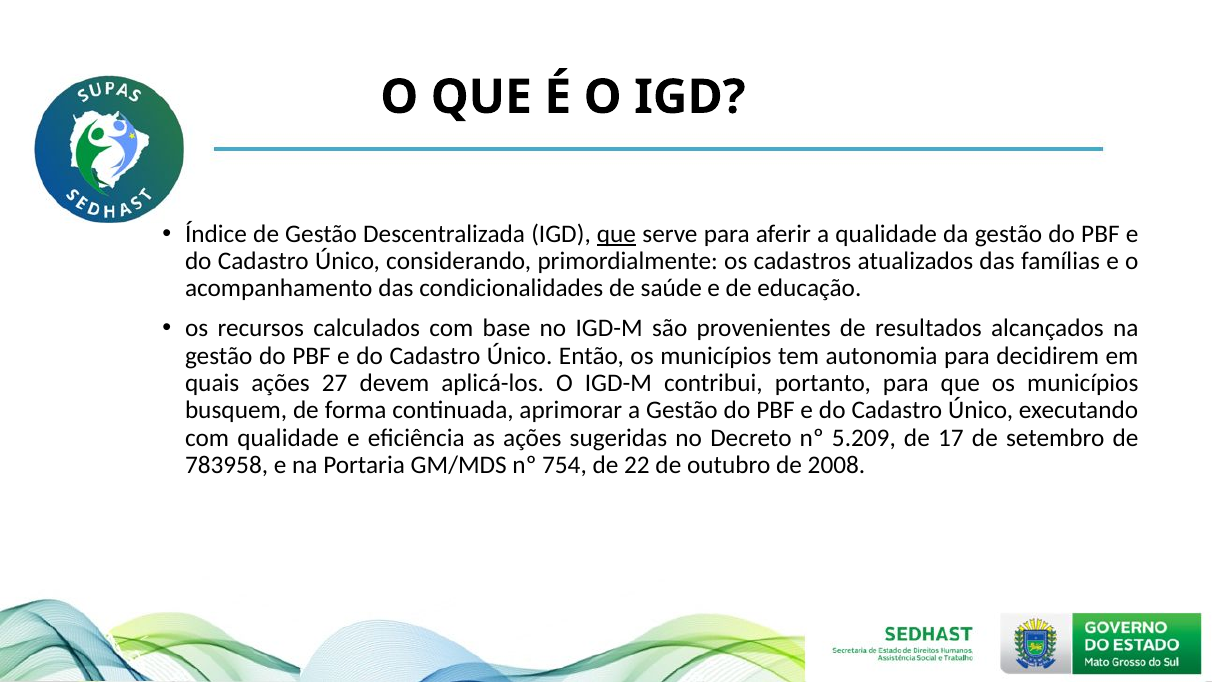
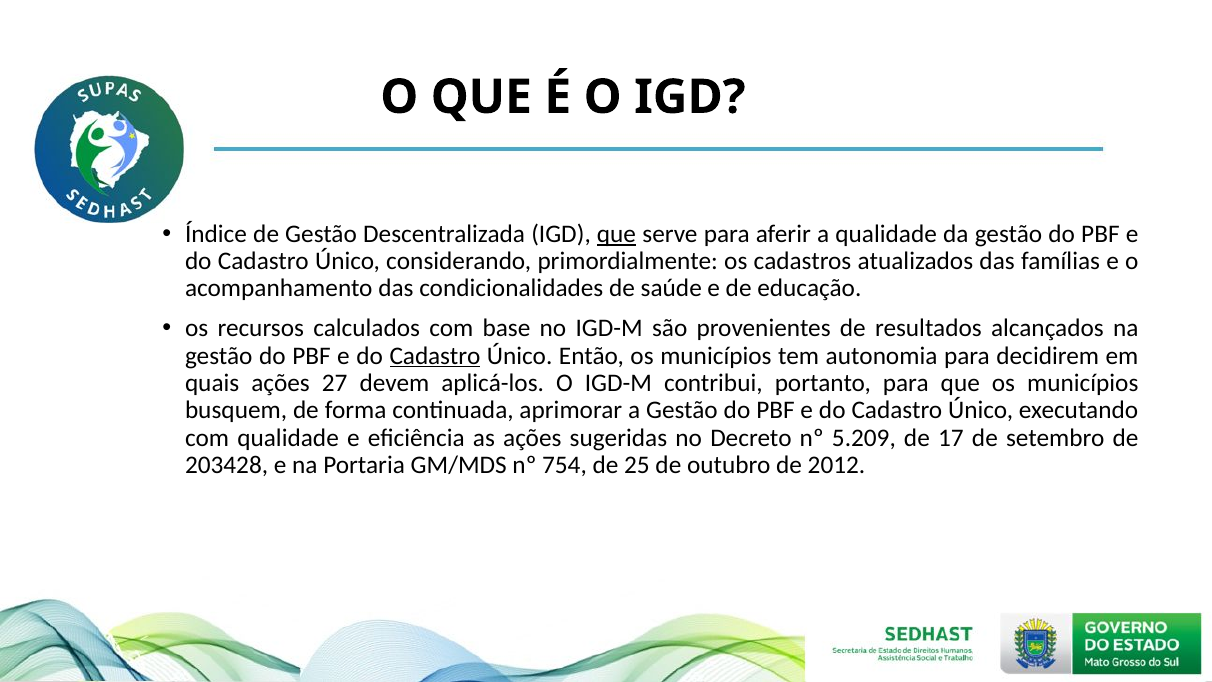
Cadastro underline: none -> present (435, 356)
783958: 783958 -> 203428 (227, 465)
22: 22 -> 25 (637, 465)
2008: 2008 -> 2012 (837, 465)
